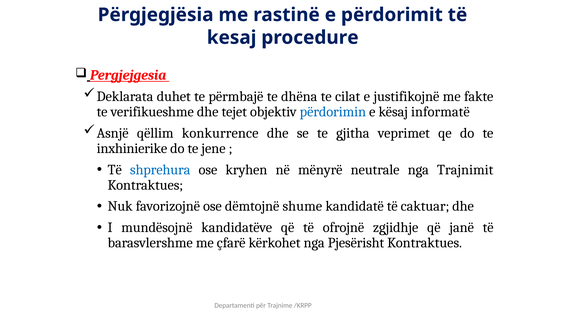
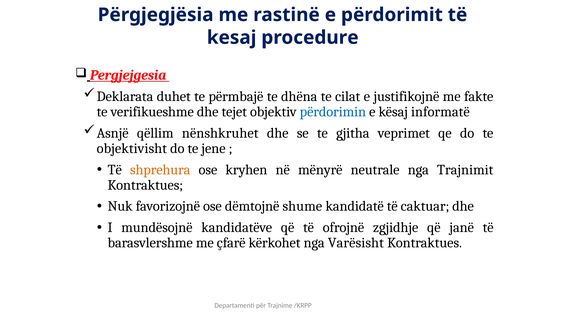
konkurrence: konkurrence -> nënshkruhet (220, 133)
inxhinierike: inxhinierike -> objektivisht (132, 148)
shprehura colour: blue -> orange (160, 170)
Pjesërisht: Pjesërisht -> Varësisht (356, 243)
